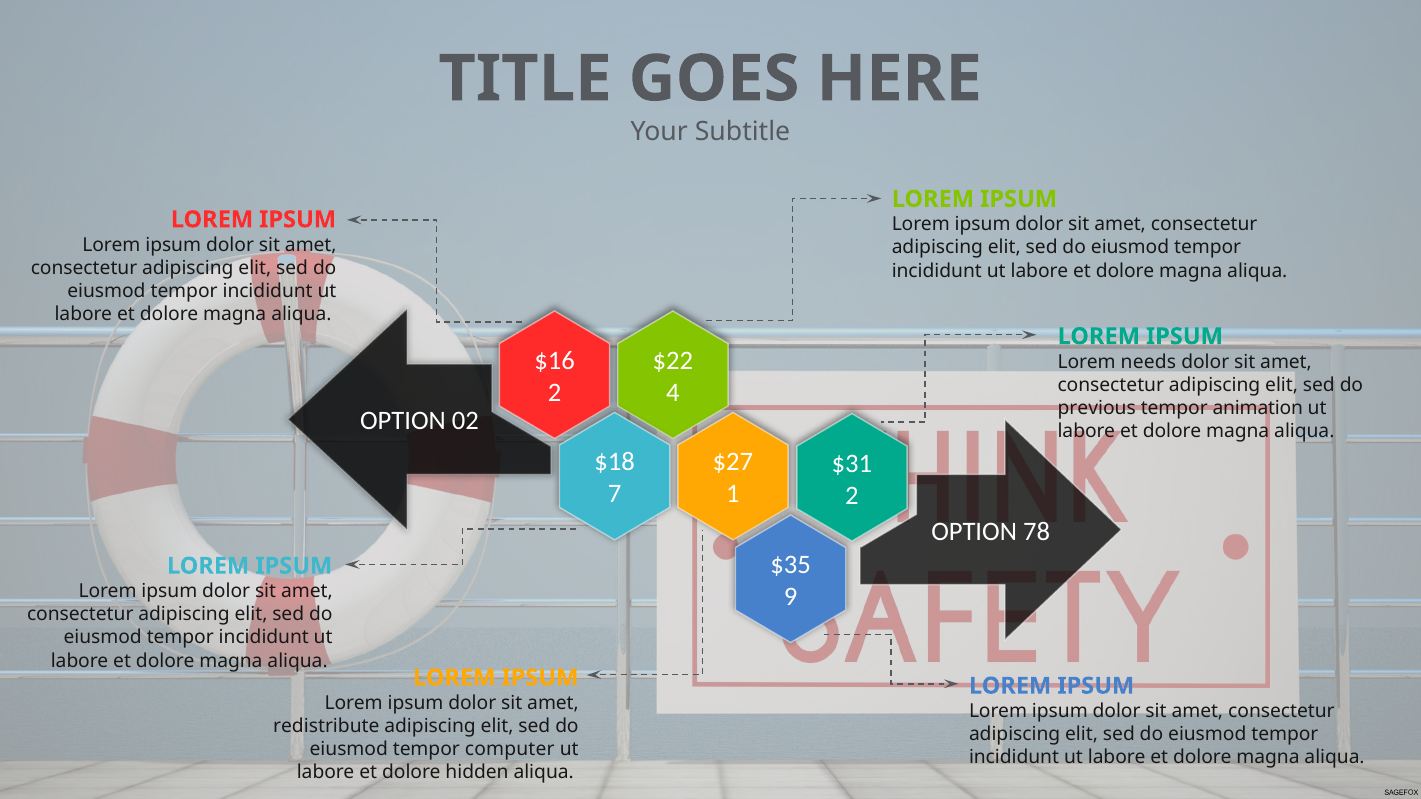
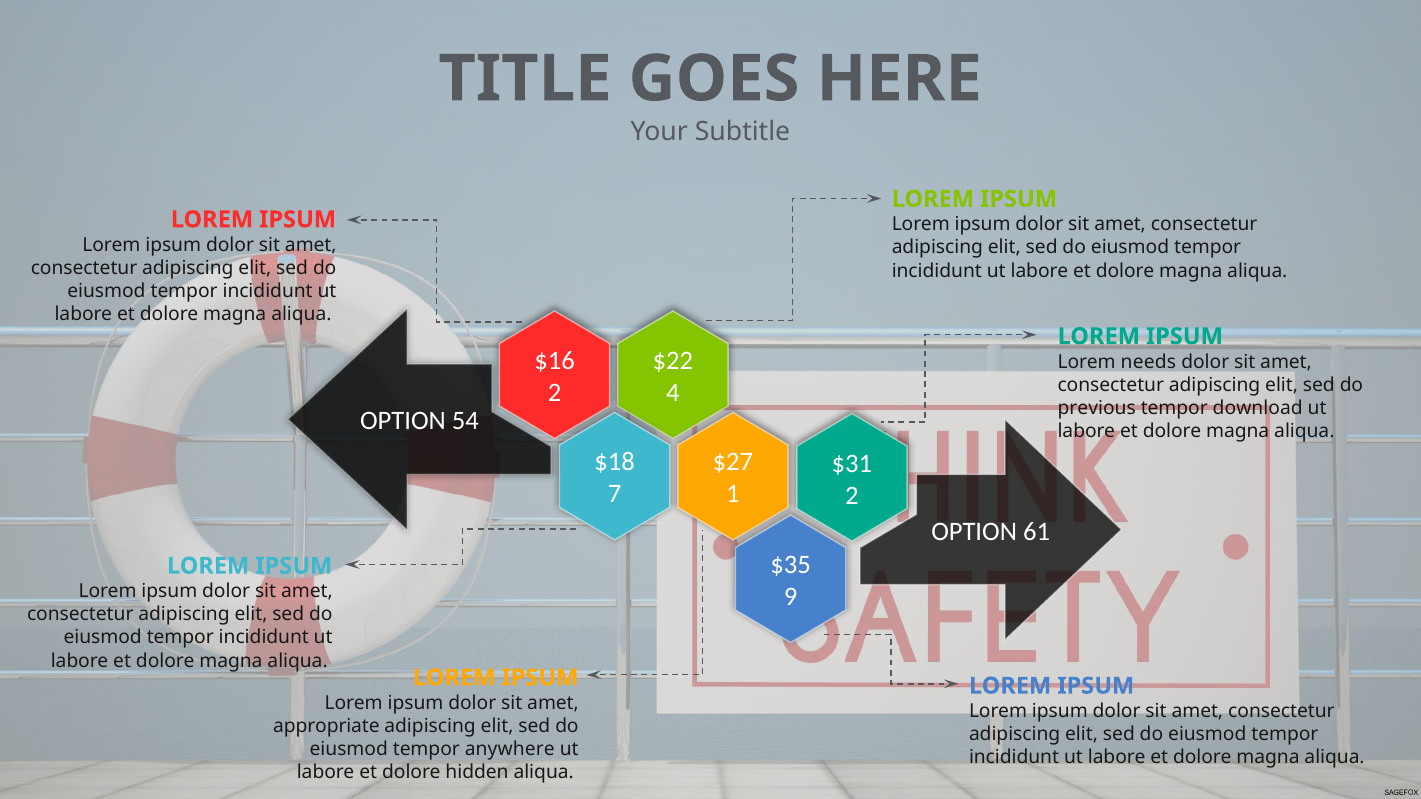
animation: animation -> download (1258, 408)
02: 02 -> 54 (465, 421)
78: 78 -> 61 (1037, 532)
redistribute: redistribute -> appropriate (326, 726)
computer: computer -> anywhere (510, 750)
